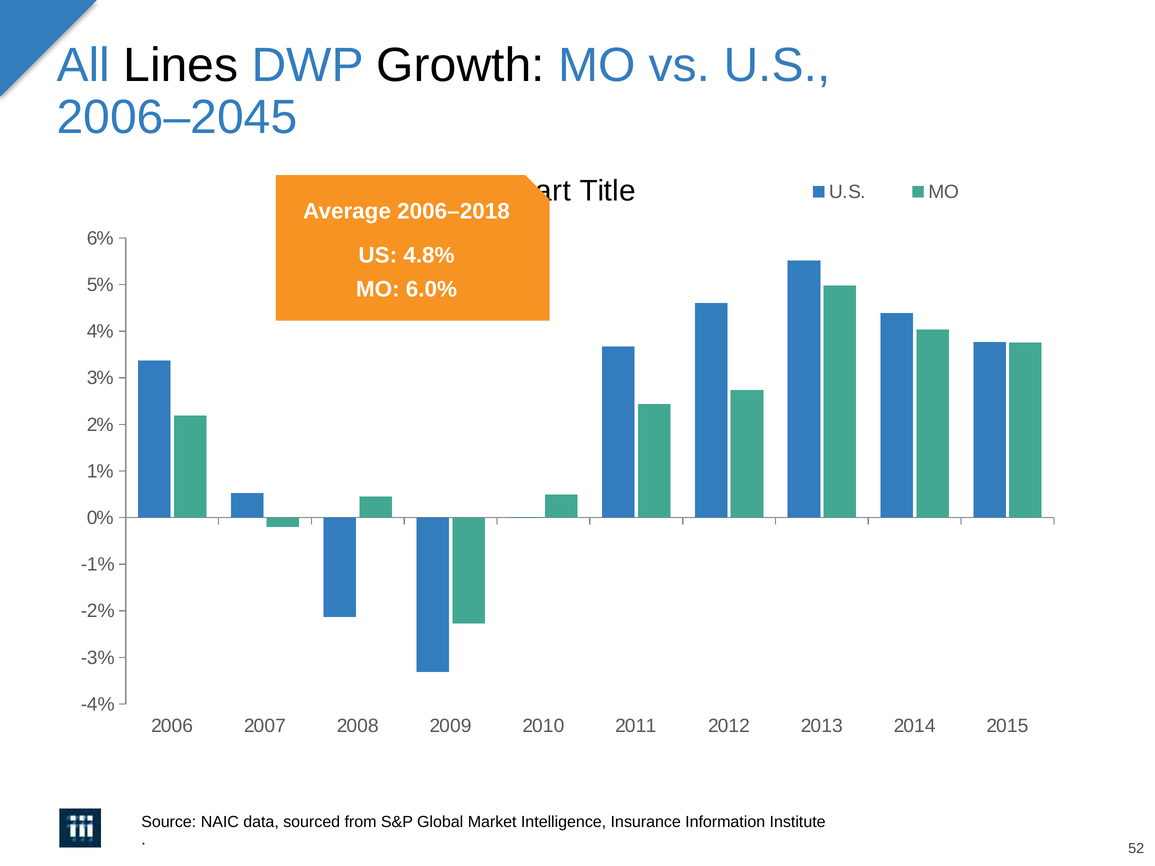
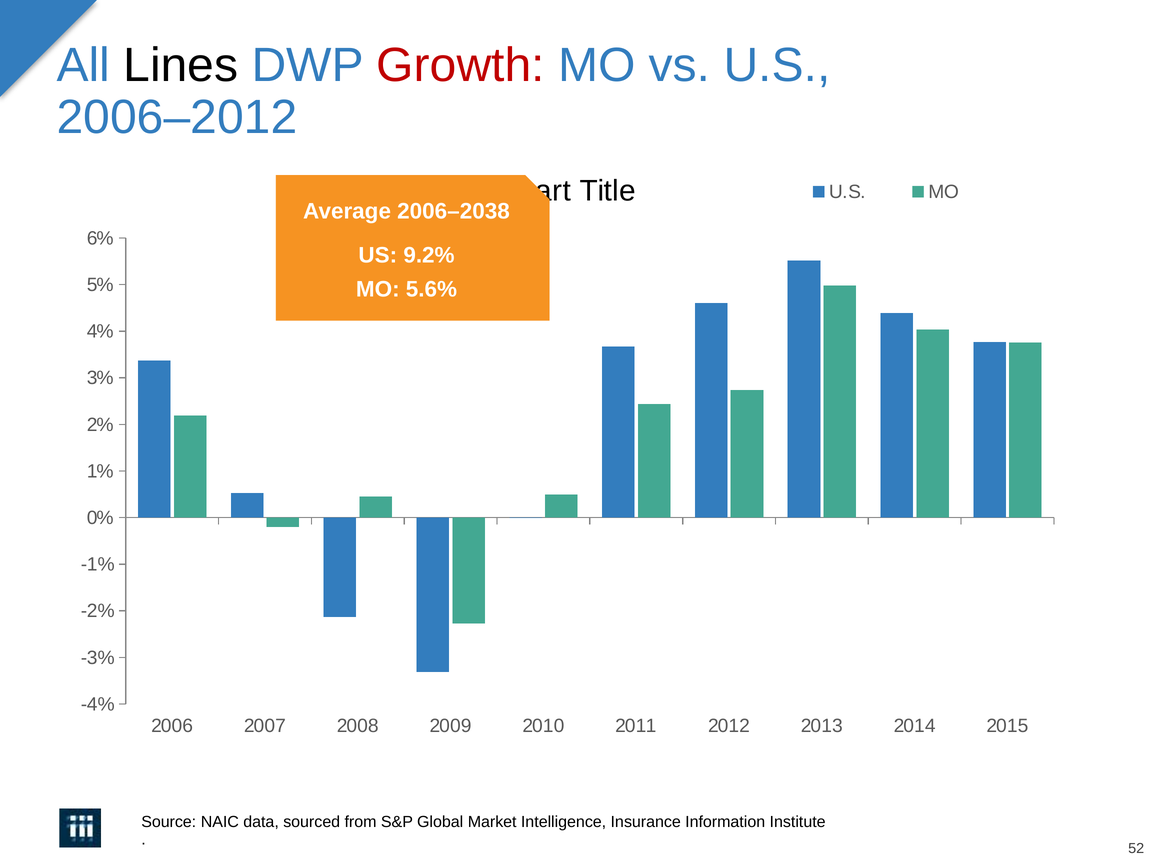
Growth colour: black -> red (460, 65)
2006–2045: 2006–2045 -> 2006–2012 (177, 117)
2006–2018: 2006–2018 -> 2006–2038 (453, 212)
4.8%: 4.8% -> 9.2% (429, 255)
6.0%: 6.0% -> 5.6% (431, 290)
